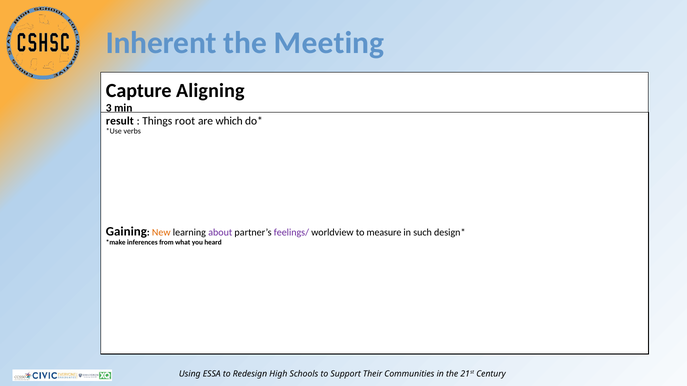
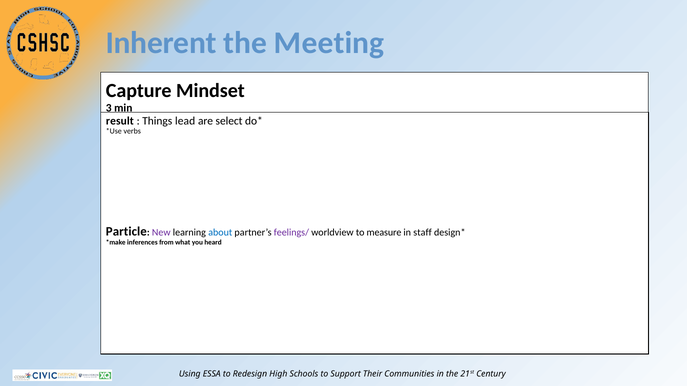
Aligning: Aligning -> Mindset (210, 91)
root: root -> lead (185, 121)
which: which -> select (229, 121)
Gaining: Gaining -> Particle (126, 232)
New colour: orange -> purple (161, 233)
about colour: purple -> blue (220, 233)
such: such -> staff (423, 233)
